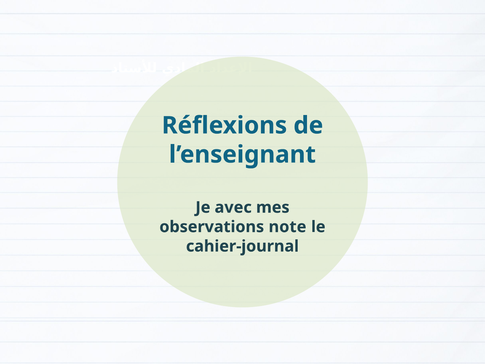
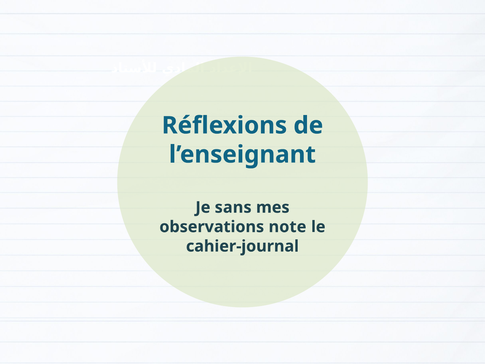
avec: avec -> sans (233, 207)
